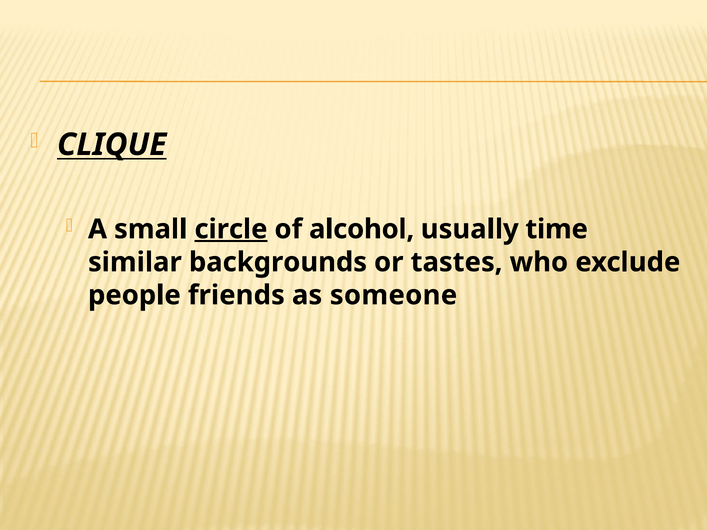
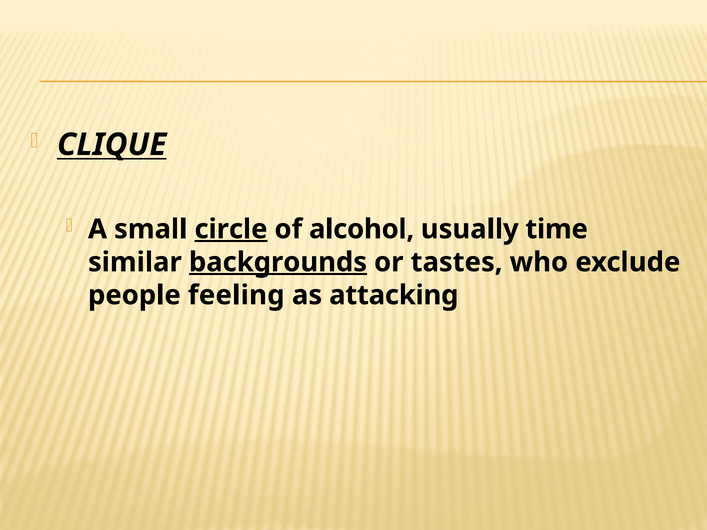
backgrounds underline: none -> present (278, 262)
friends: friends -> feeling (236, 295)
someone: someone -> attacking (394, 295)
